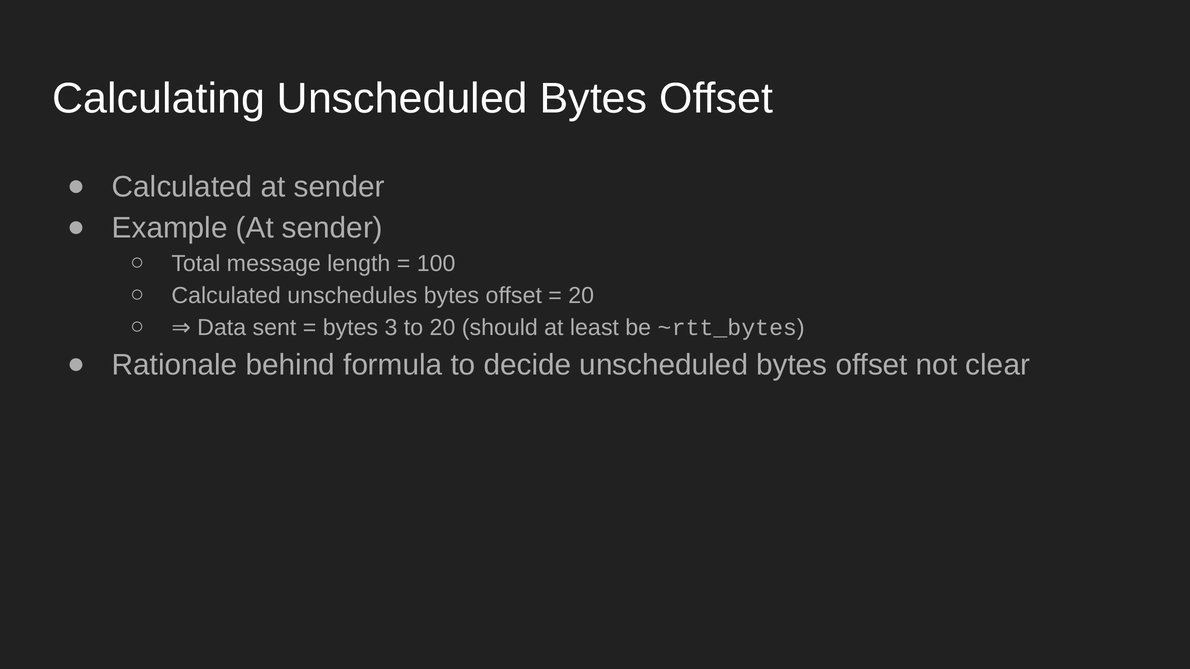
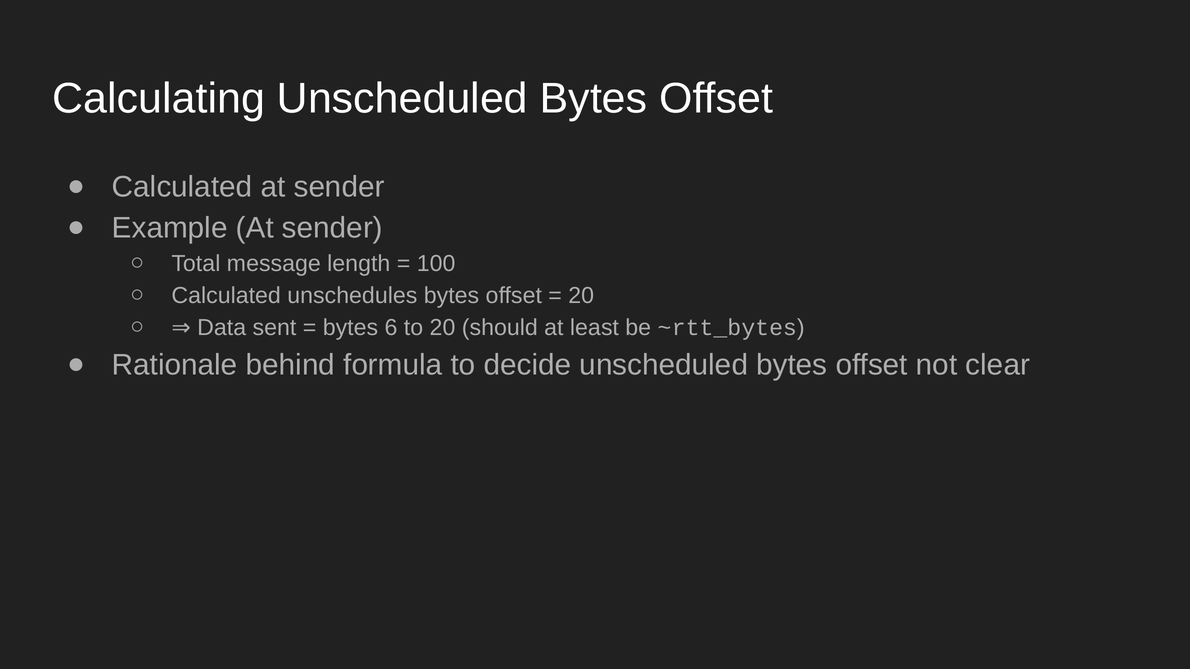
3: 3 -> 6 (391, 328)
